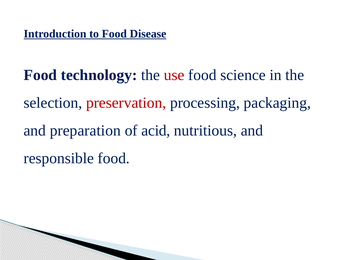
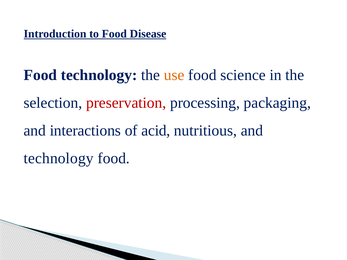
use colour: red -> orange (174, 75)
preparation: preparation -> interactions (85, 131)
responsible: responsible -> technology (59, 158)
